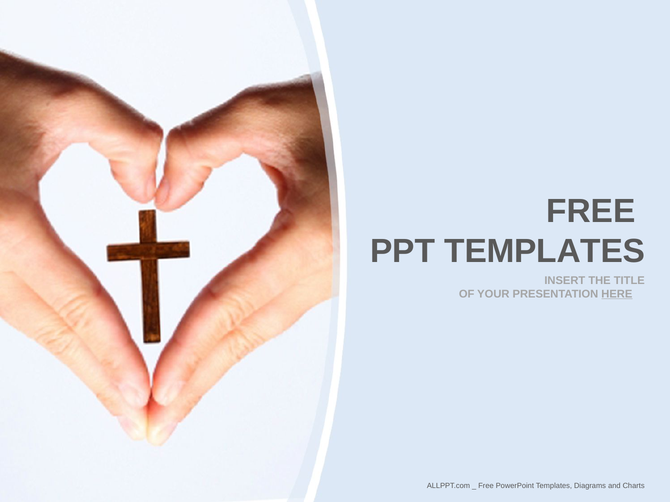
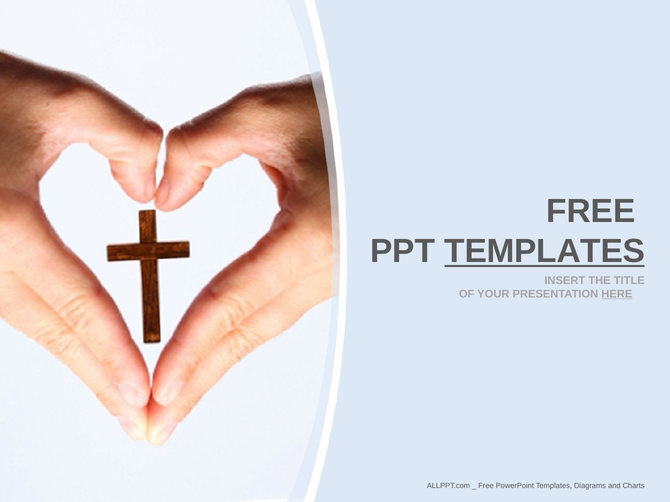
TEMPLATES underline: none -> present (545, 252)
